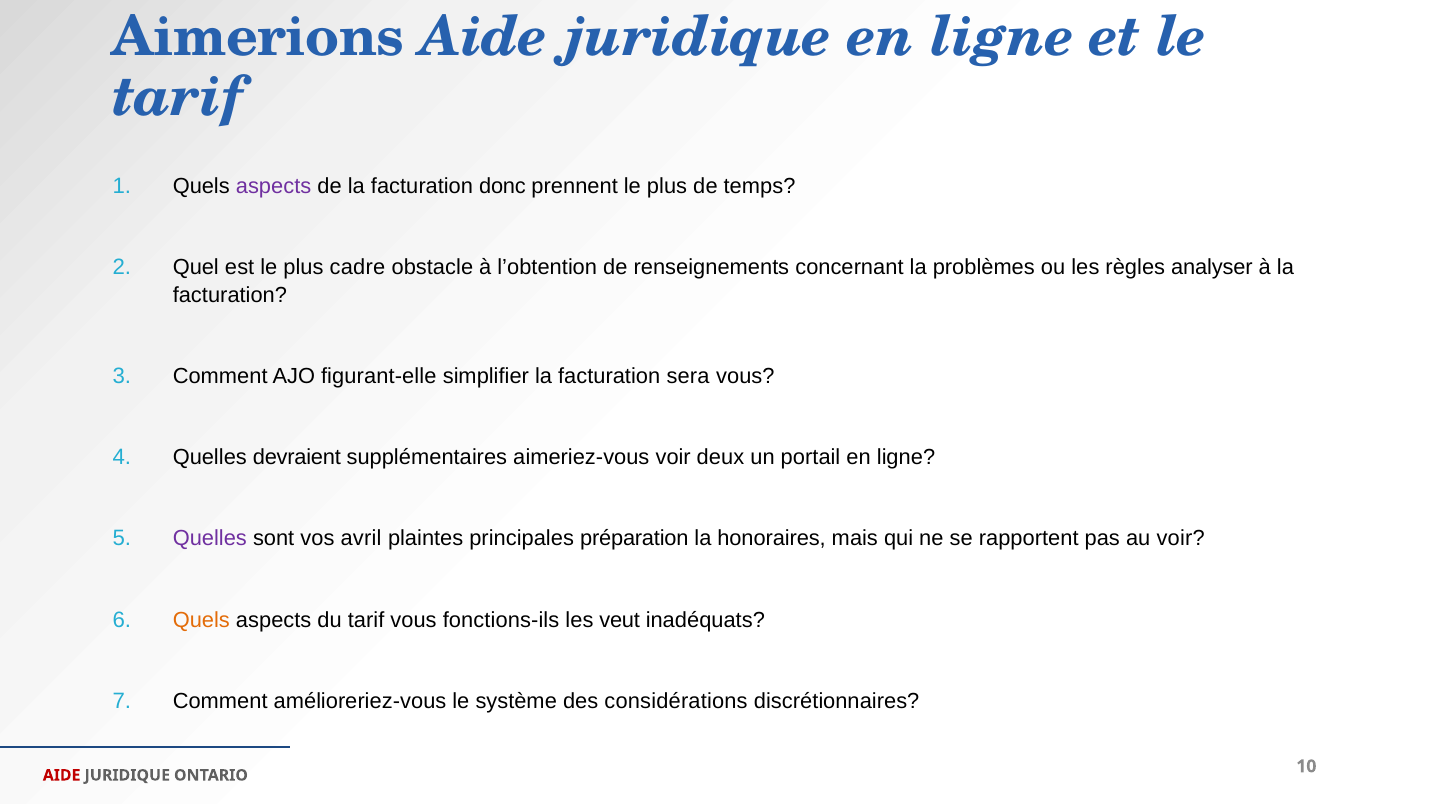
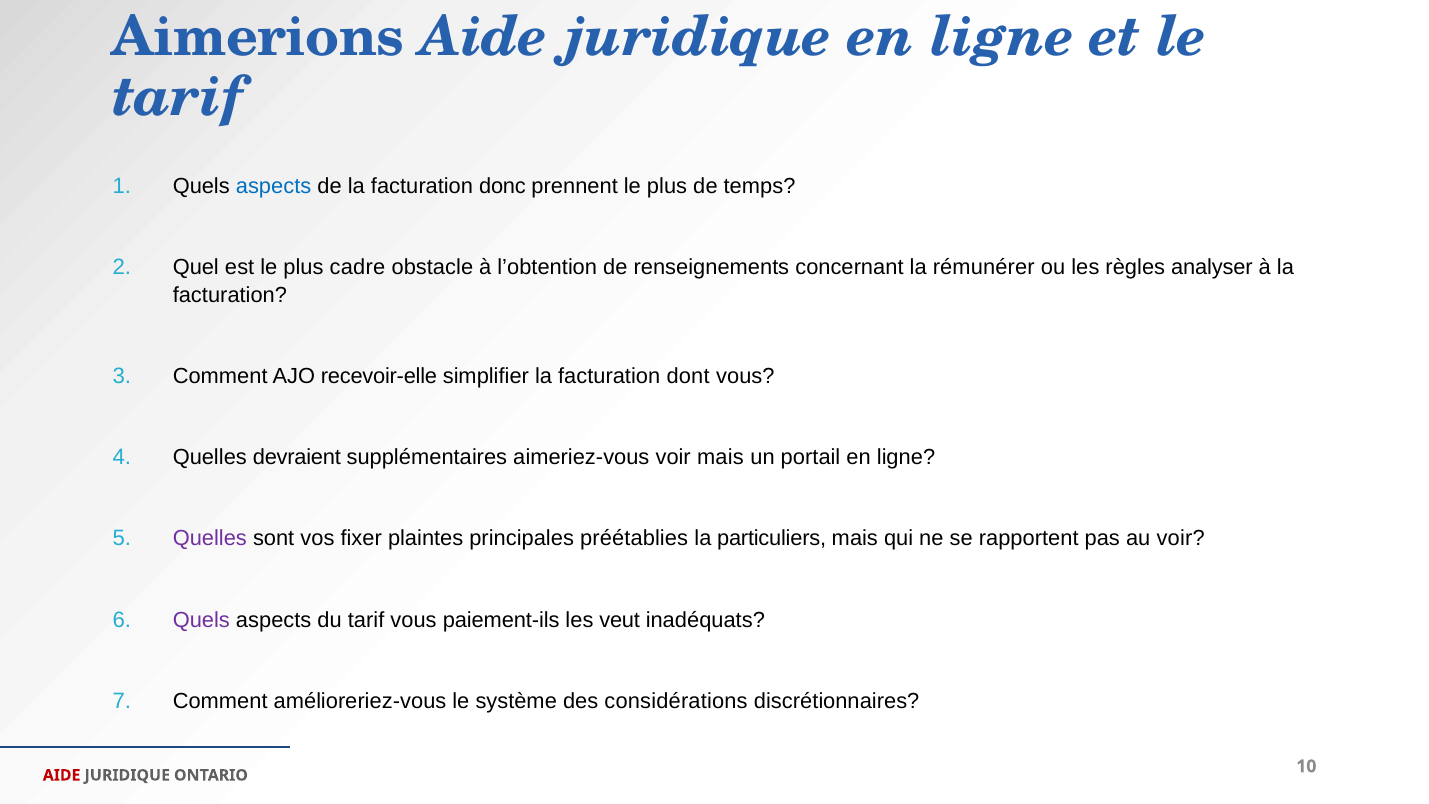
aspects colour: purple -> blue (274, 186)
problèmes: problèmes -> rémunérer (984, 267)
figurant-elle: figurant-elle -> recevoir-elle (379, 376)
sera: sera -> dont (688, 376)
voir deux: deux -> mais (720, 458)
avril: avril -> fixer (361, 539)
préparation: préparation -> préétablies (634, 539)
honoraires: honoraires -> particuliers (772, 539)
Quels colour: orange -> purple (201, 620)
fonctions-ils: fonctions-ils -> paiement-ils (501, 620)
